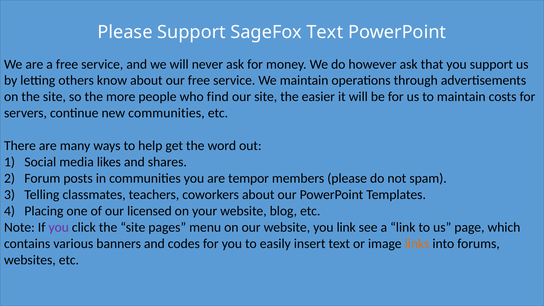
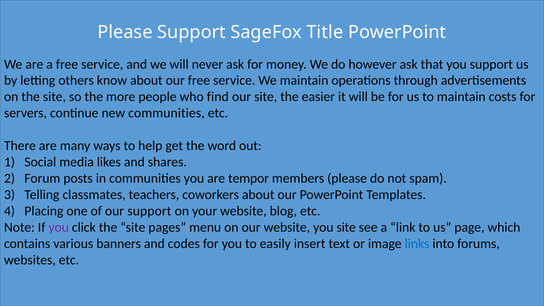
SageFox Text: Text -> Title (325, 32)
our licensed: licensed -> support (149, 211)
you link: link -> site (346, 227)
links colour: orange -> blue (417, 244)
